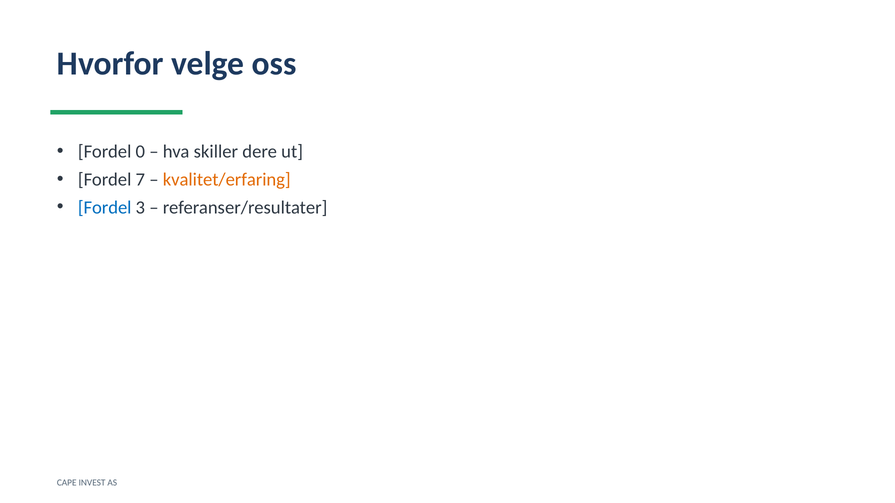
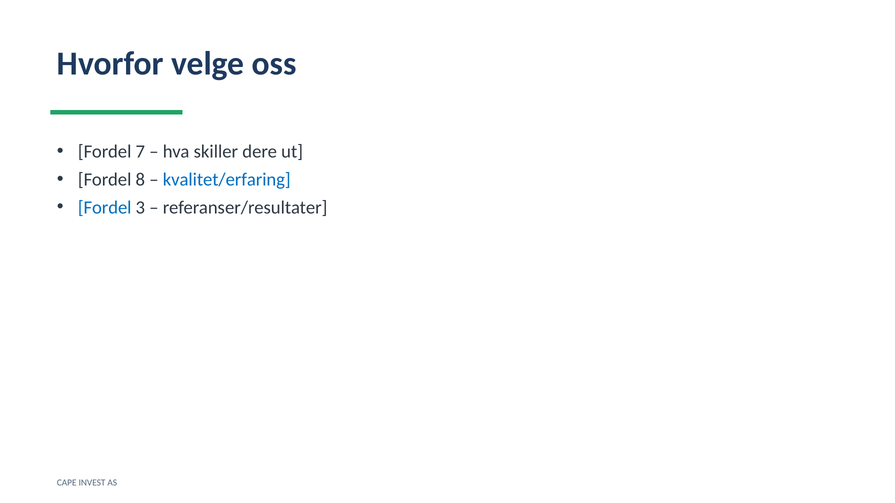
0: 0 -> 7 (140, 152)
7: 7 -> 8 (140, 180)
kvalitet/erfaring colour: orange -> blue (227, 180)
